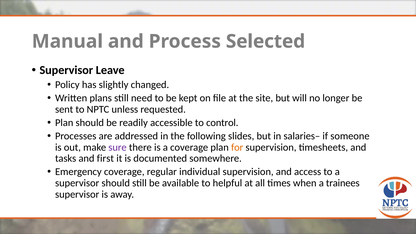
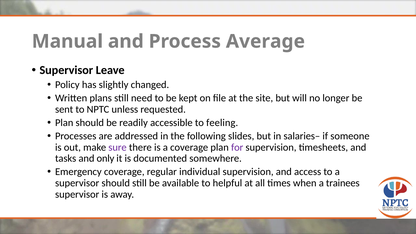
Selected: Selected -> Average (265, 41)
control: control -> feeling (222, 123)
for colour: orange -> purple (237, 147)
first: first -> only (105, 158)
